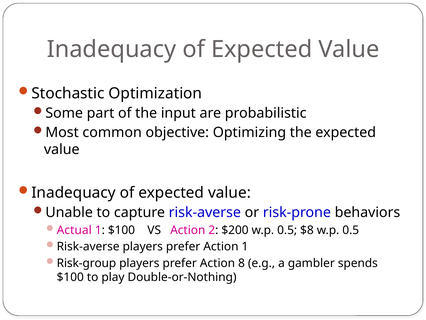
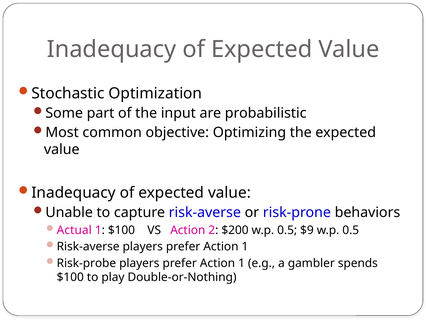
$8: $8 -> $9 (307, 230)
Risk-group: Risk-group -> Risk-probe (86, 263)
8: 8 -> 1 (241, 263)
